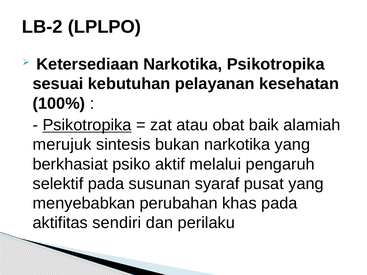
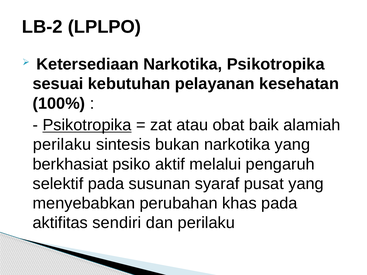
merujuk: merujuk -> perilaku (62, 145)
